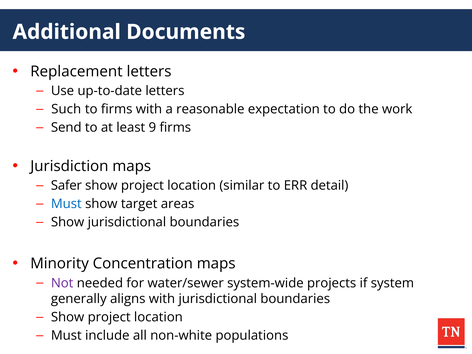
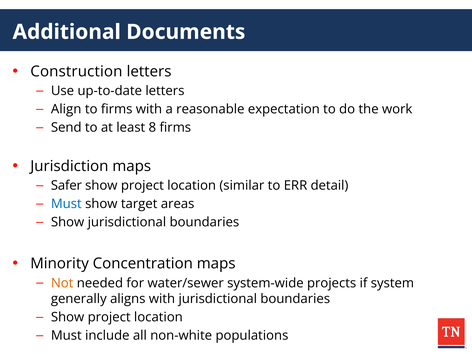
Replacement: Replacement -> Construction (76, 71)
Such: Such -> Align (66, 109)
9: 9 -> 8 (152, 128)
Not colour: purple -> orange (62, 283)
